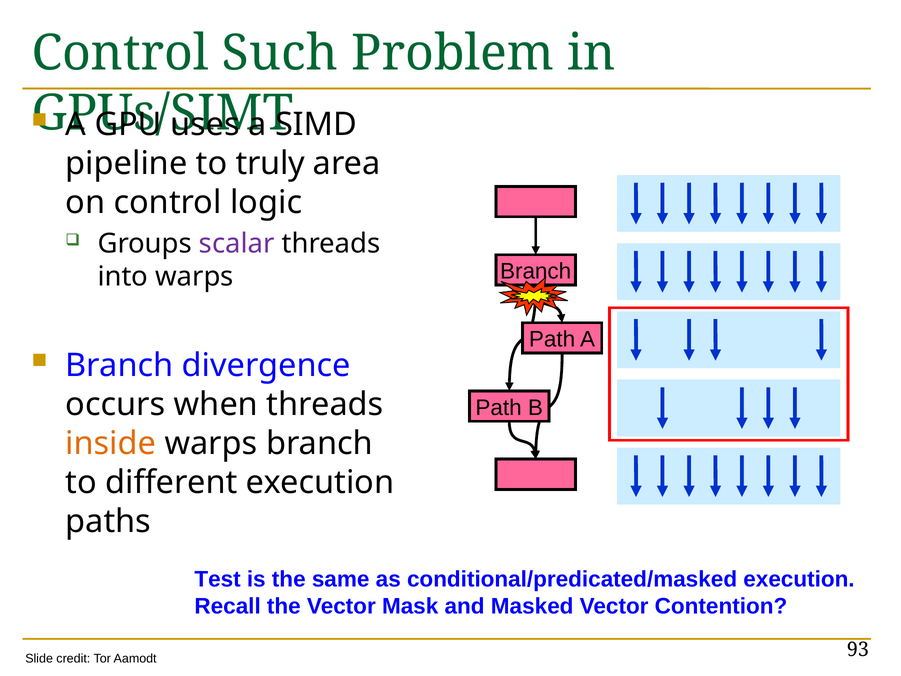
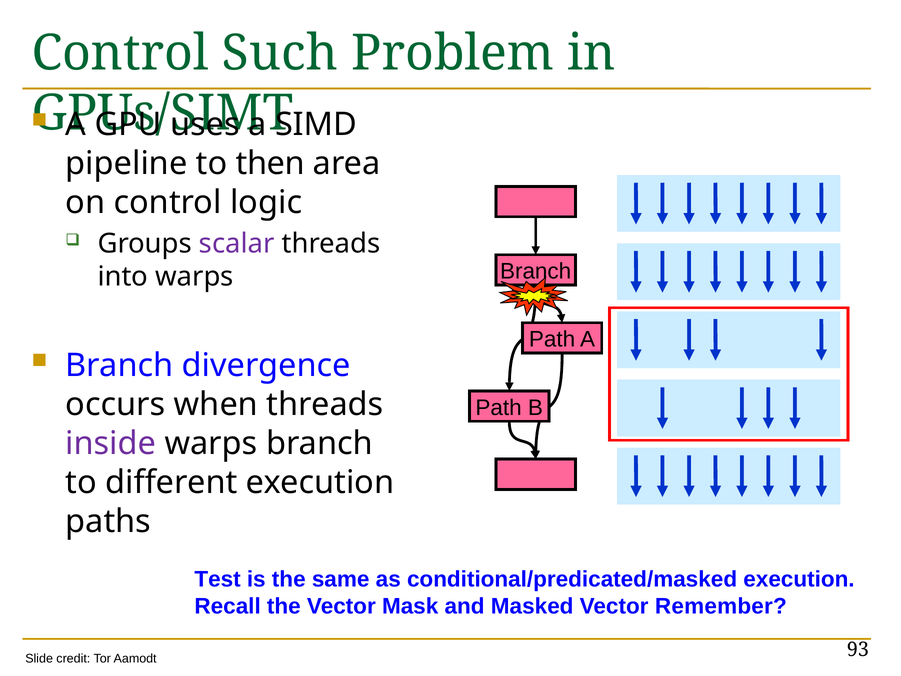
truly: truly -> then (270, 164)
inside colour: orange -> purple (111, 443)
Contention: Contention -> Remember (721, 606)
